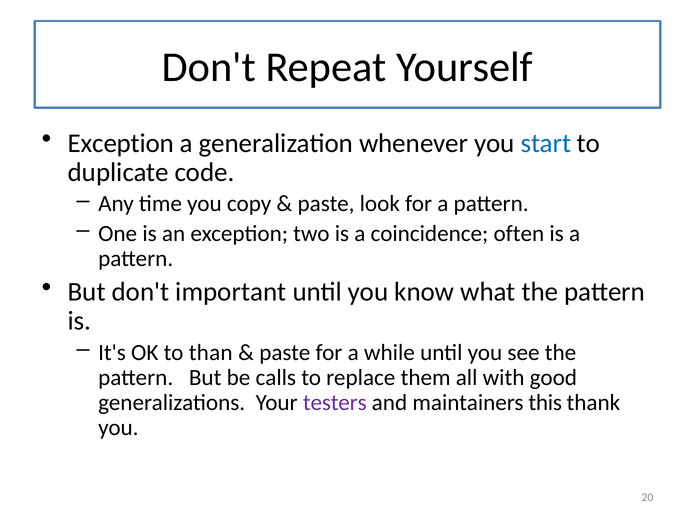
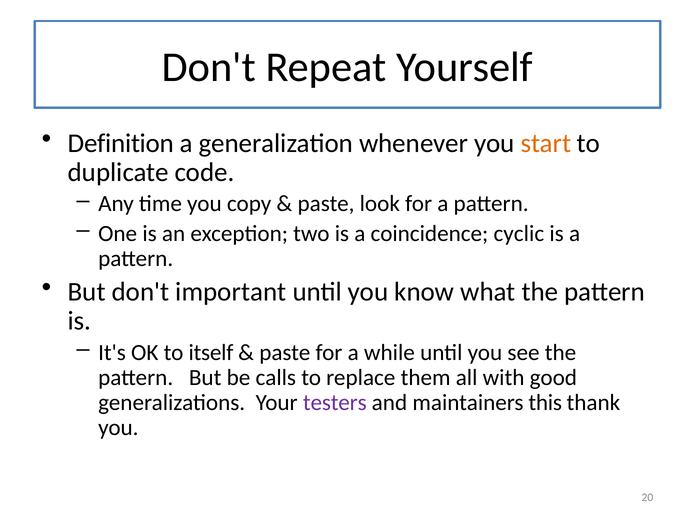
Exception: Exception -> Definition (121, 143)
start colour: blue -> orange (546, 143)
often: often -> cyclic (519, 234)
than: than -> itself (211, 353)
